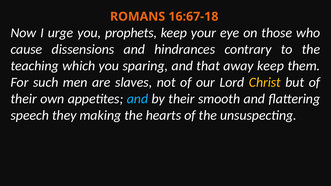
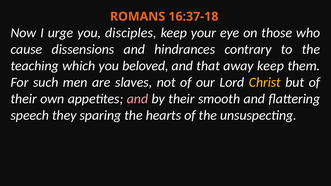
16:67-18: 16:67-18 -> 16:37-18 (193, 17)
prophets: prophets -> disciples (131, 33)
sparing: sparing -> beloved (145, 66)
and colour: light blue -> pink (137, 99)
making: making -> sparing (100, 116)
